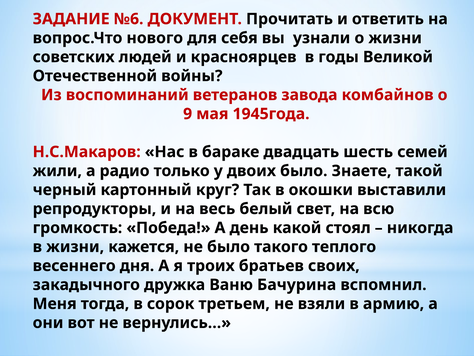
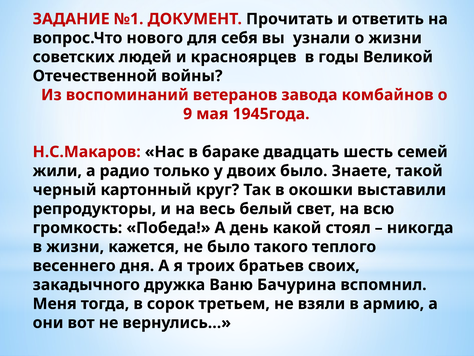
№6: №6 -> №1 (129, 19)
